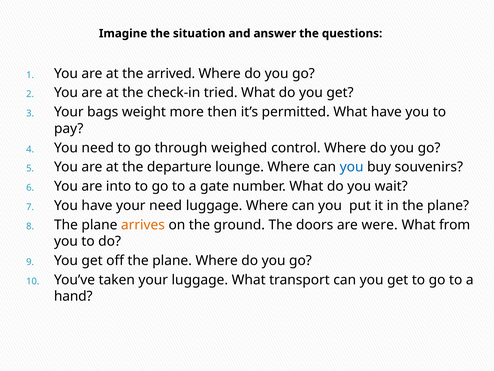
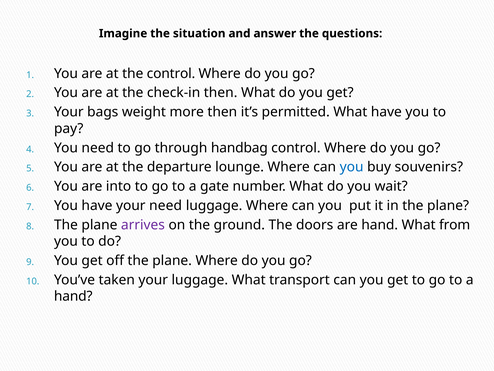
the arrived: arrived -> control (171, 73)
check-in tried: tried -> then (221, 93)
weighed: weighed -> handbag (239, 148)
arrives colour: orange -> purple (143, 225)
are were: were -> hand (380, 225)
